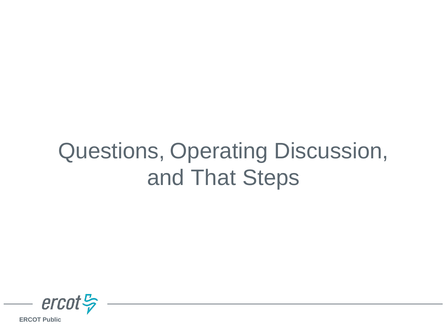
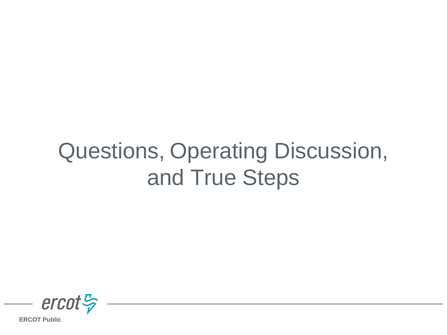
That: That -> True (213, 178)
